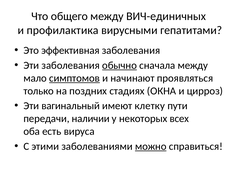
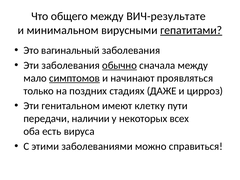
ВИЧ-единичных: ВИЧ-единичных -> ВИЧ-результате (166, 16)
профилактика: профилактика -> минимальном (63, 30)
гепатитами underline: none -> present (191, 30)
эффективная: эффективная -> вагинальный (70, 50)
ОКНА: ОКНА -> ДАЖЕ (162, 91)
вагинальный: вагинальный -> генитальном (71, 106)
можно underline: present -> none (151, 146)
